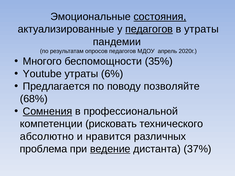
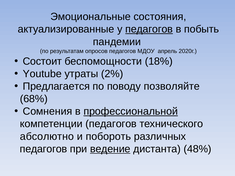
состояния underline: present -> none (160, 17)
в утраты: утраты -> побыть (202, 29)
Многого: Многого -> Состоит (42, 61)
35%: 35% -> 18% (159, 61)
6%: 6% -> 2% (112, 74)
Сомнения underline: present -> none (47, 112)
профессиональной underline: none -> present (131, 112)
компетенции рисковать: рисковать -> педагогов (111, 124)
нравится: нравится -> побороть (108, 137)
проблема: проблема -> педагогов (43, 149)
37%: 37% -> 48% (198, 149)
